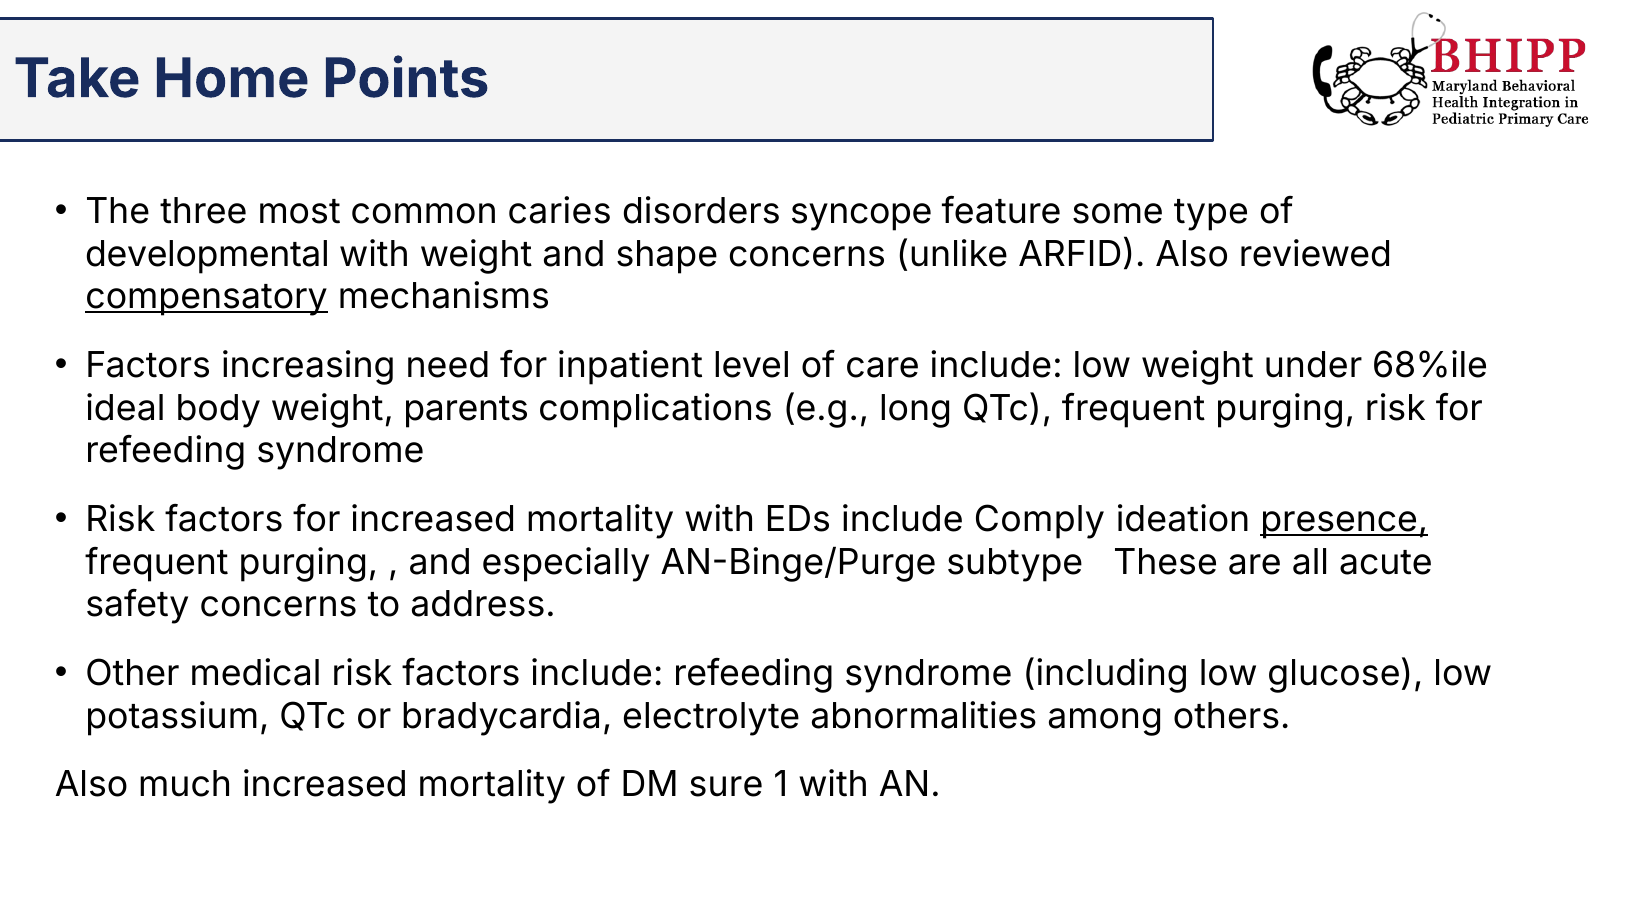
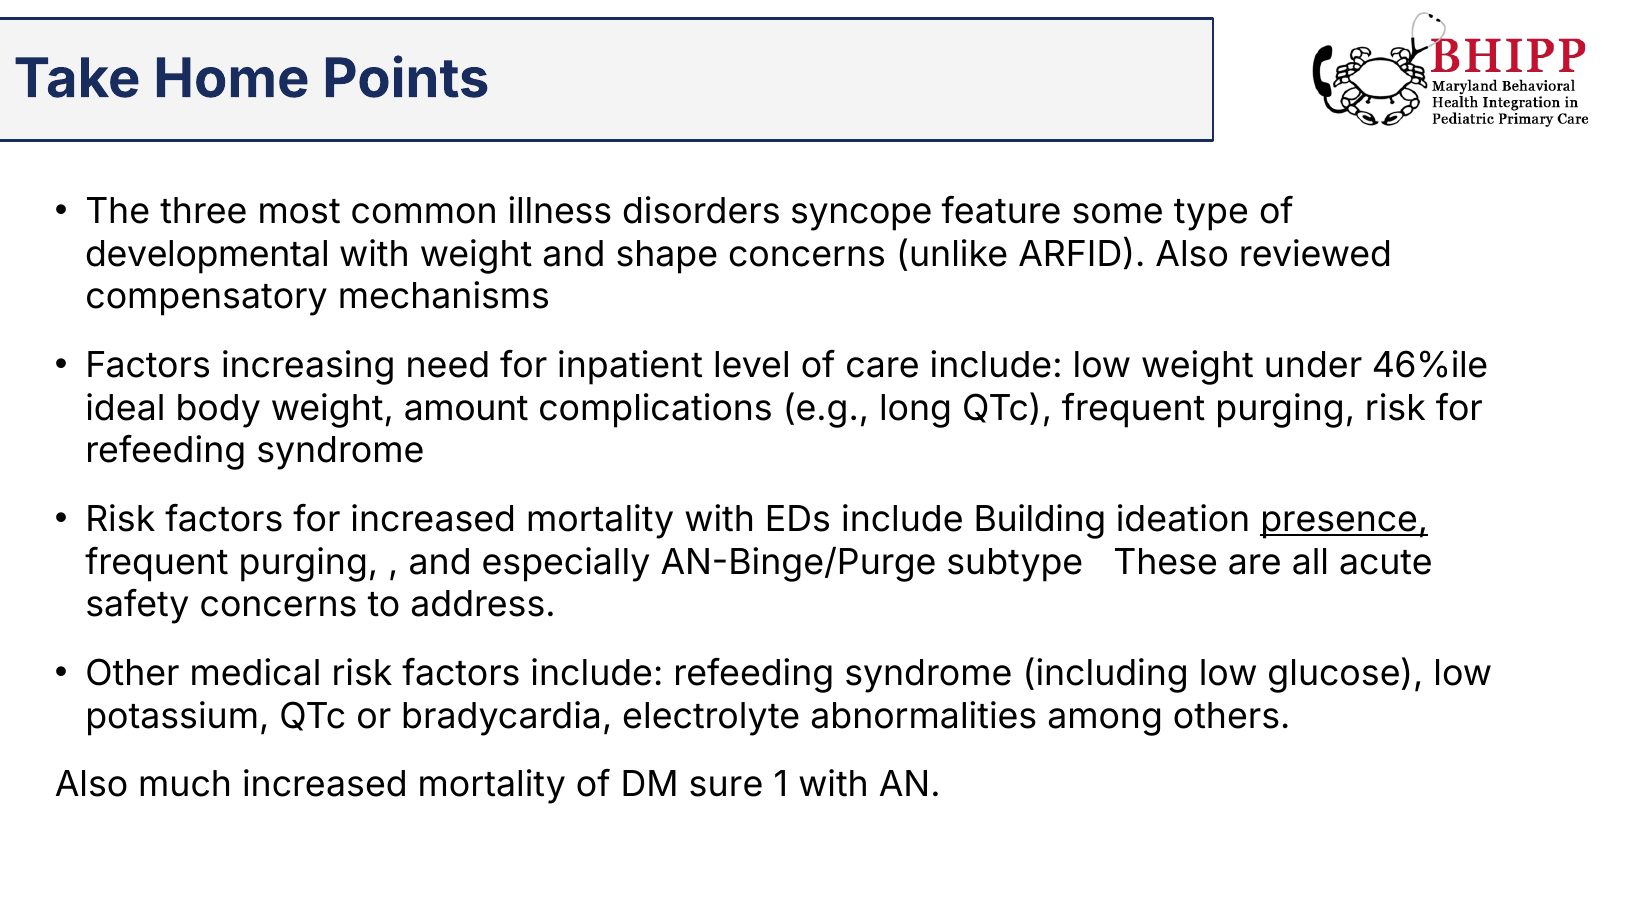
caries: caries -> illness (560, 211)
compensatory underline: present -> none (207, 297)
68%ile: 68%ile -> 46%ile (1430, 365)
parents: parents -> amount (466, 408)
Comply: Comply -> Building (1040, 519)
